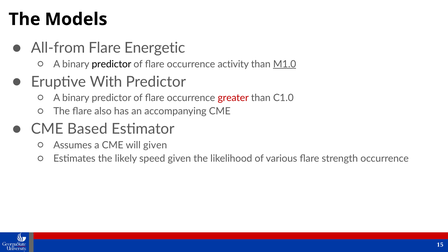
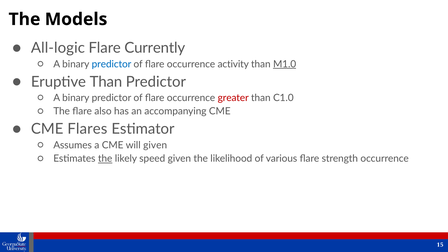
All-from: All-from -> All-logic (58, 48)
Energetic: Energetic -> Currently (155, 48)
predictor colour: black -> blue (112, 64)
Eruptive With: With -> Than (106, 82)
Based: Based -> Flares (87, 129)
the underline: none -> present (105, 159)
